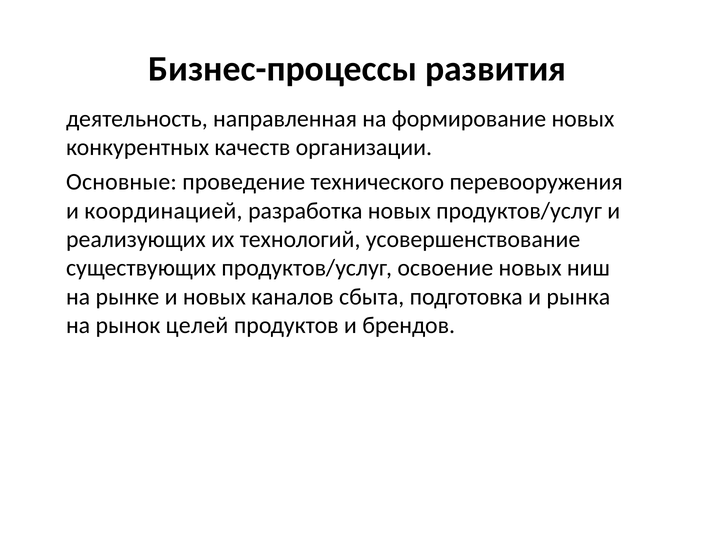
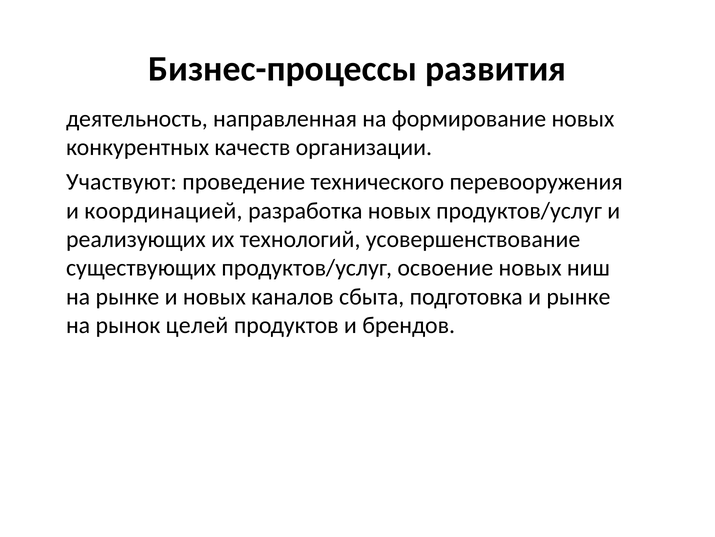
Основные: Основные -> Участвуют (121, 182)
и рынка: рынка -> рынке (578, 296)
